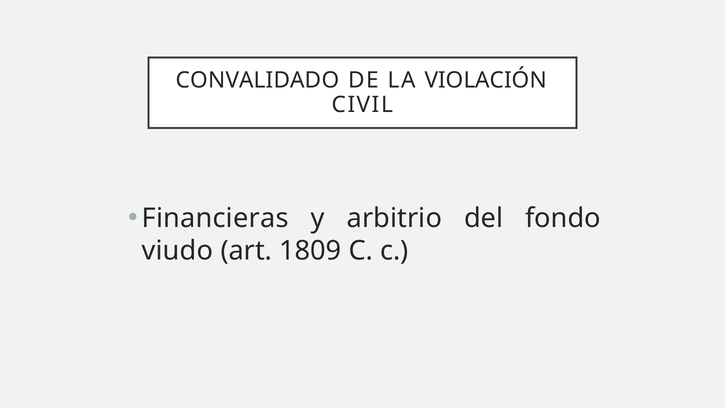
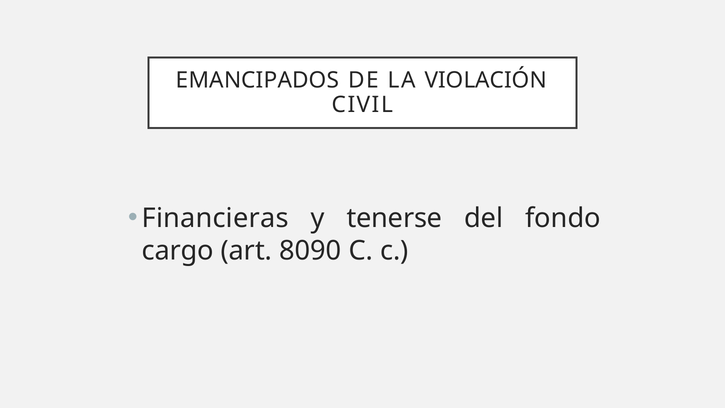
CONVALIDADO: CONVALIDADO -> EMANCIPADOS (258, 80)
arbitrio: arbitrio -> tenerse (394, 218)
viudo: viudo -> cargo (178, 251)
1809: 1809 -> 8090 (310, 251)
